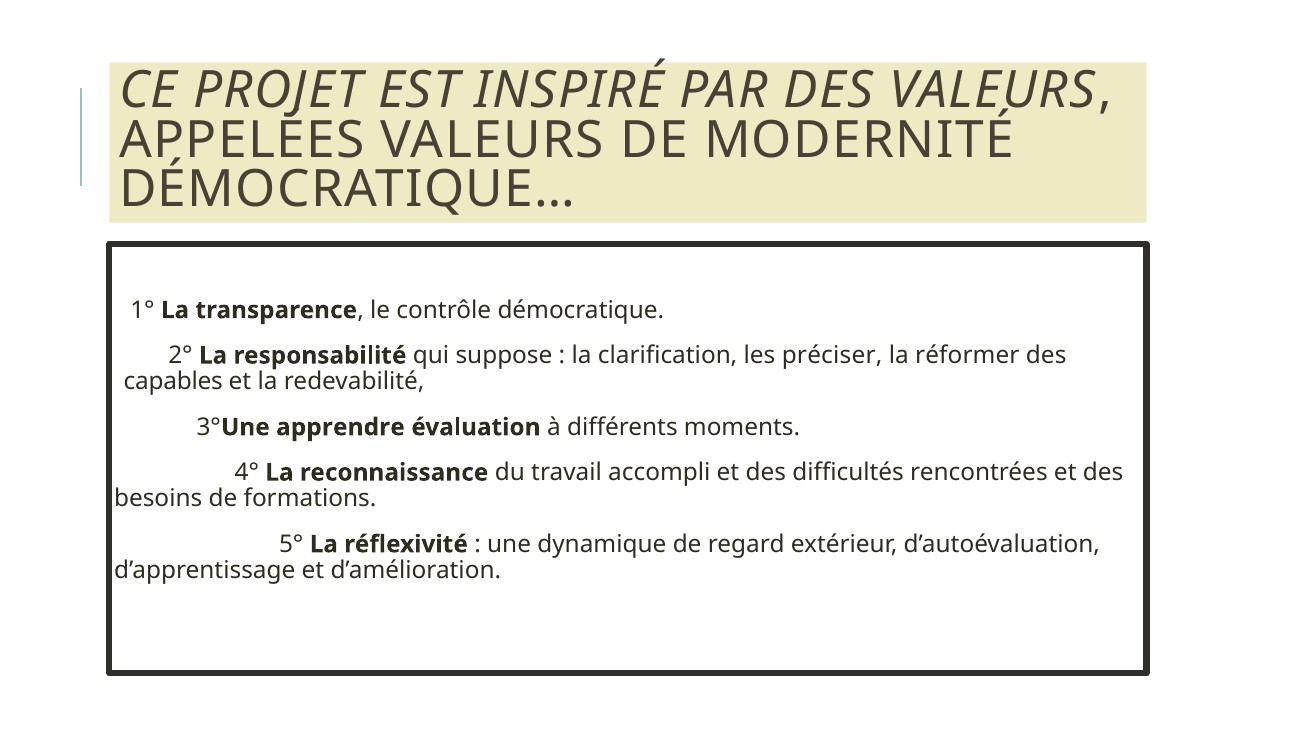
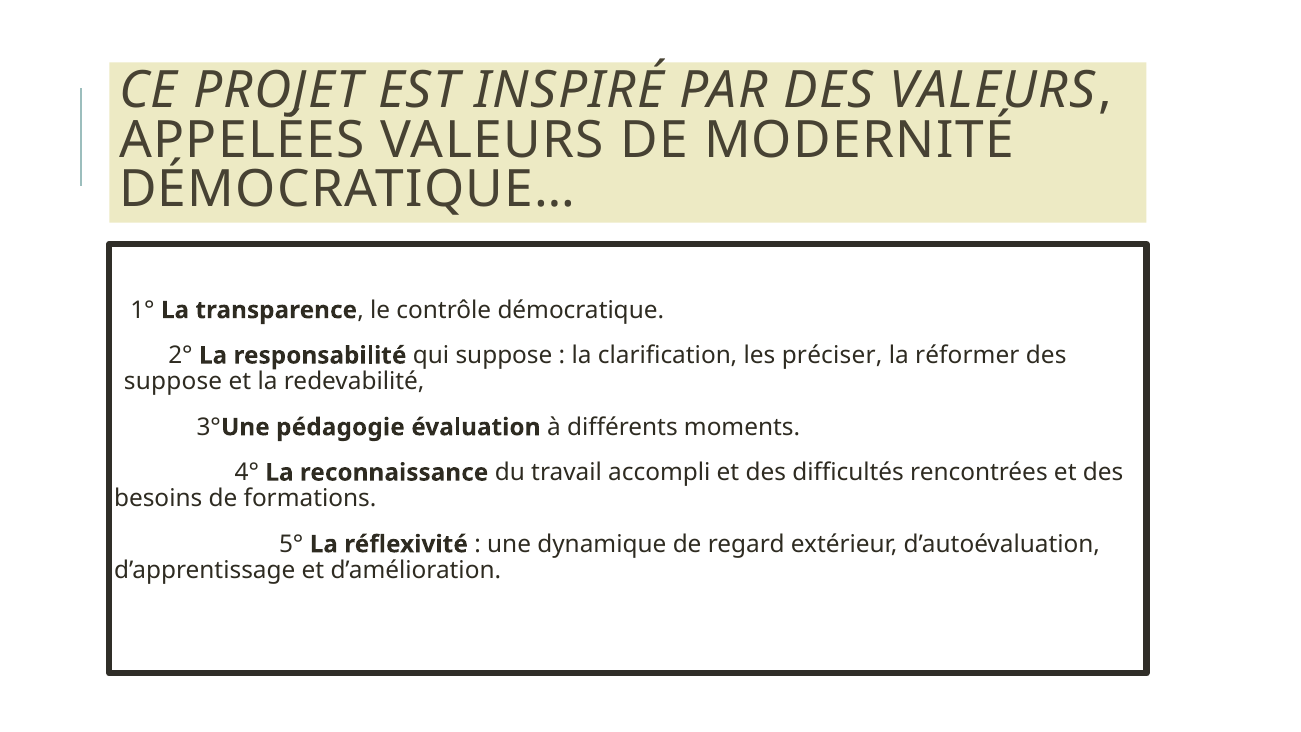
capables: capables -> suppose (173, 382)
apprendre: apprendre -> pédagogie (340, 427)
